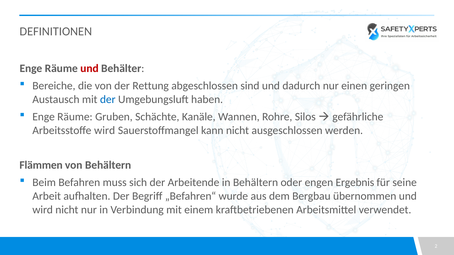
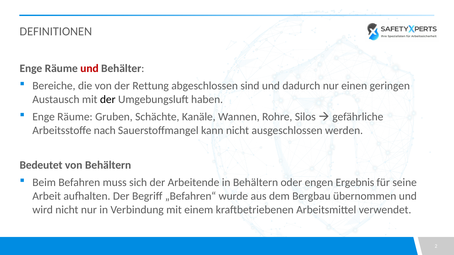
der colour: blue -> black (108, 100)
Arbeitsstoffe wird: wird -> nach (105, 131)
Flämmen: Flämmen -> Bedeutet (41, 165)
